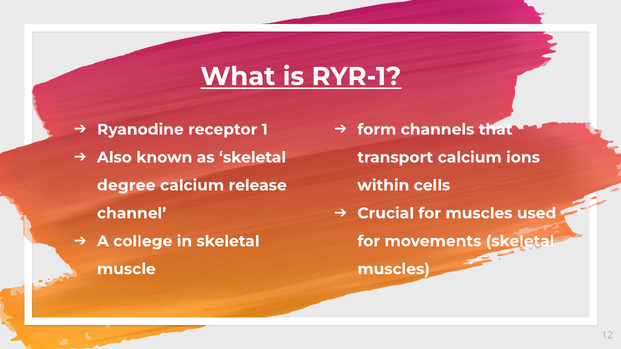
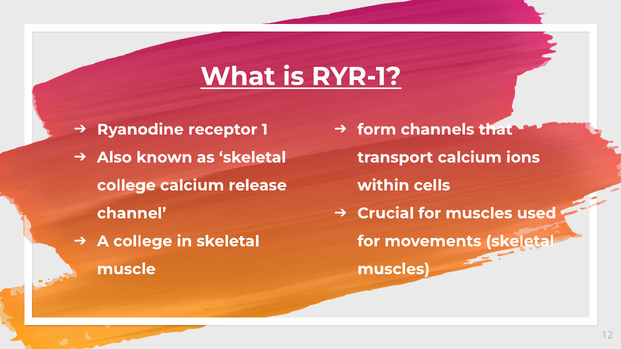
degree: degree -> college (126, 186)
